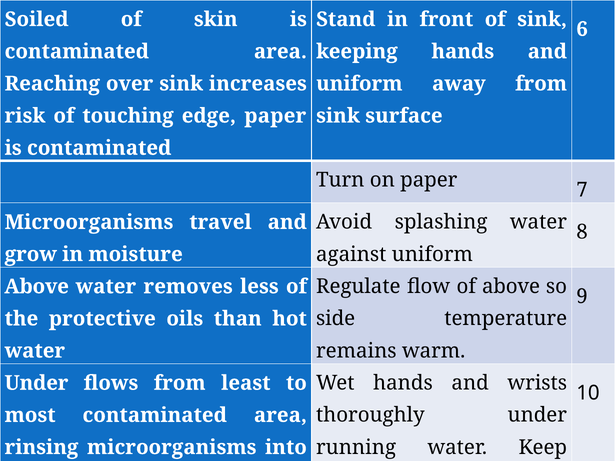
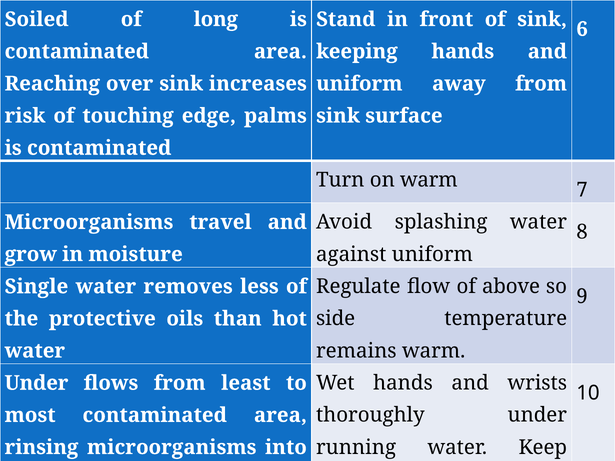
skin: skin -> long (216, 19)
edge paper: paper -> palms (275, 116)
on paper: paper -> warm (429, 180)
Above: Above -> Single (36, 287)
